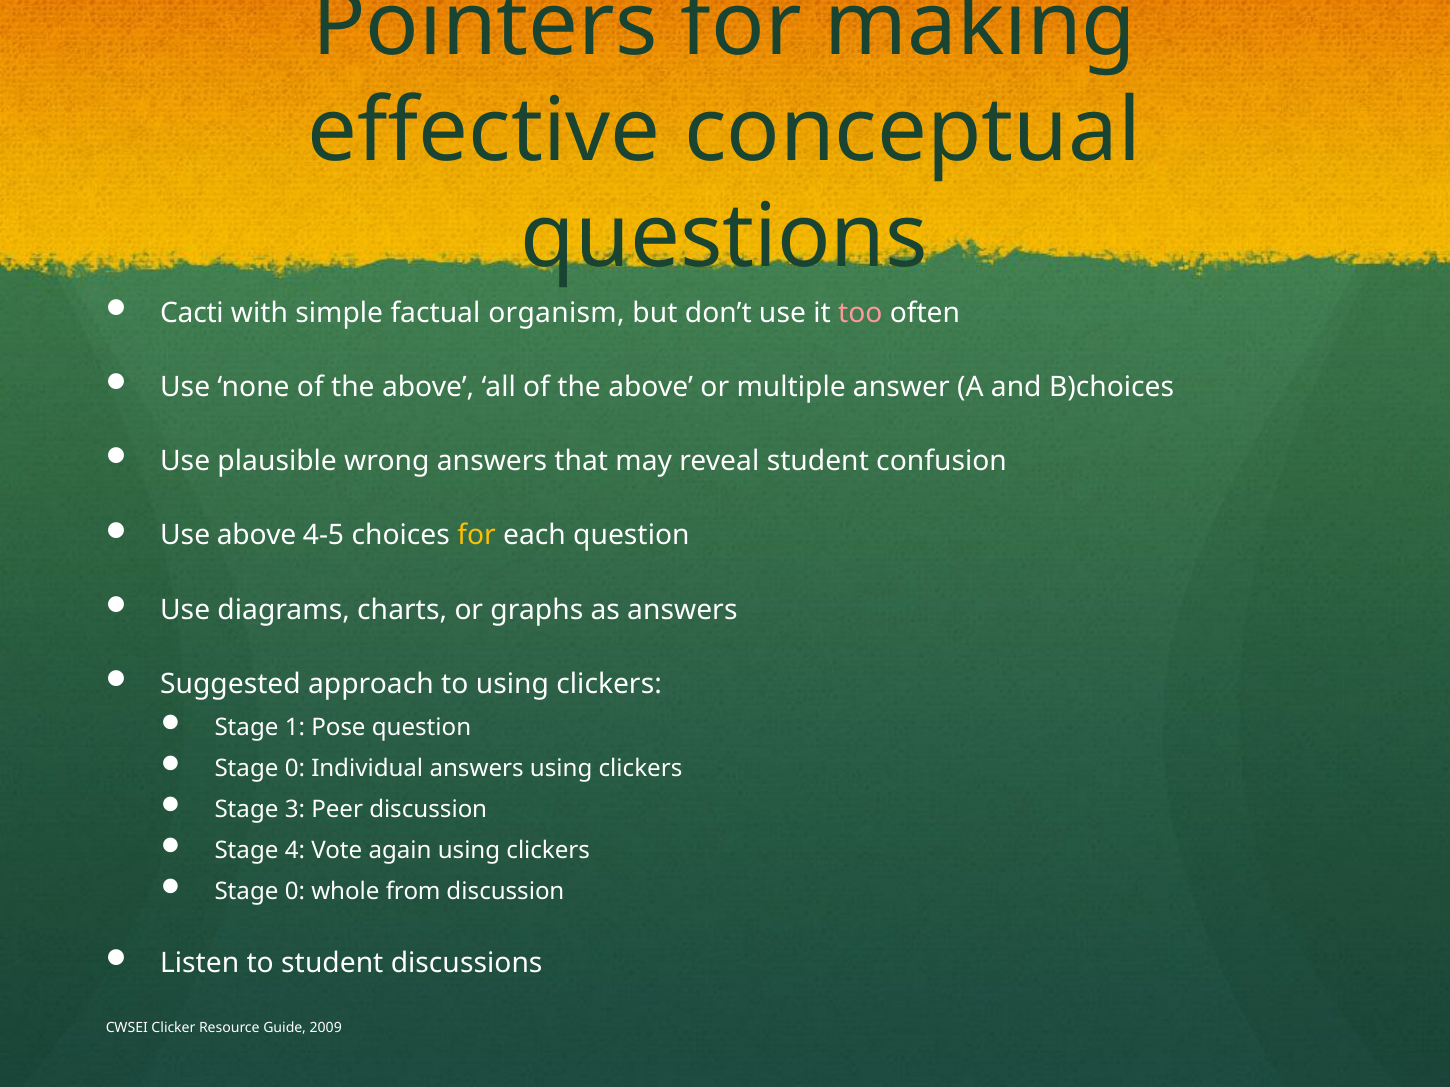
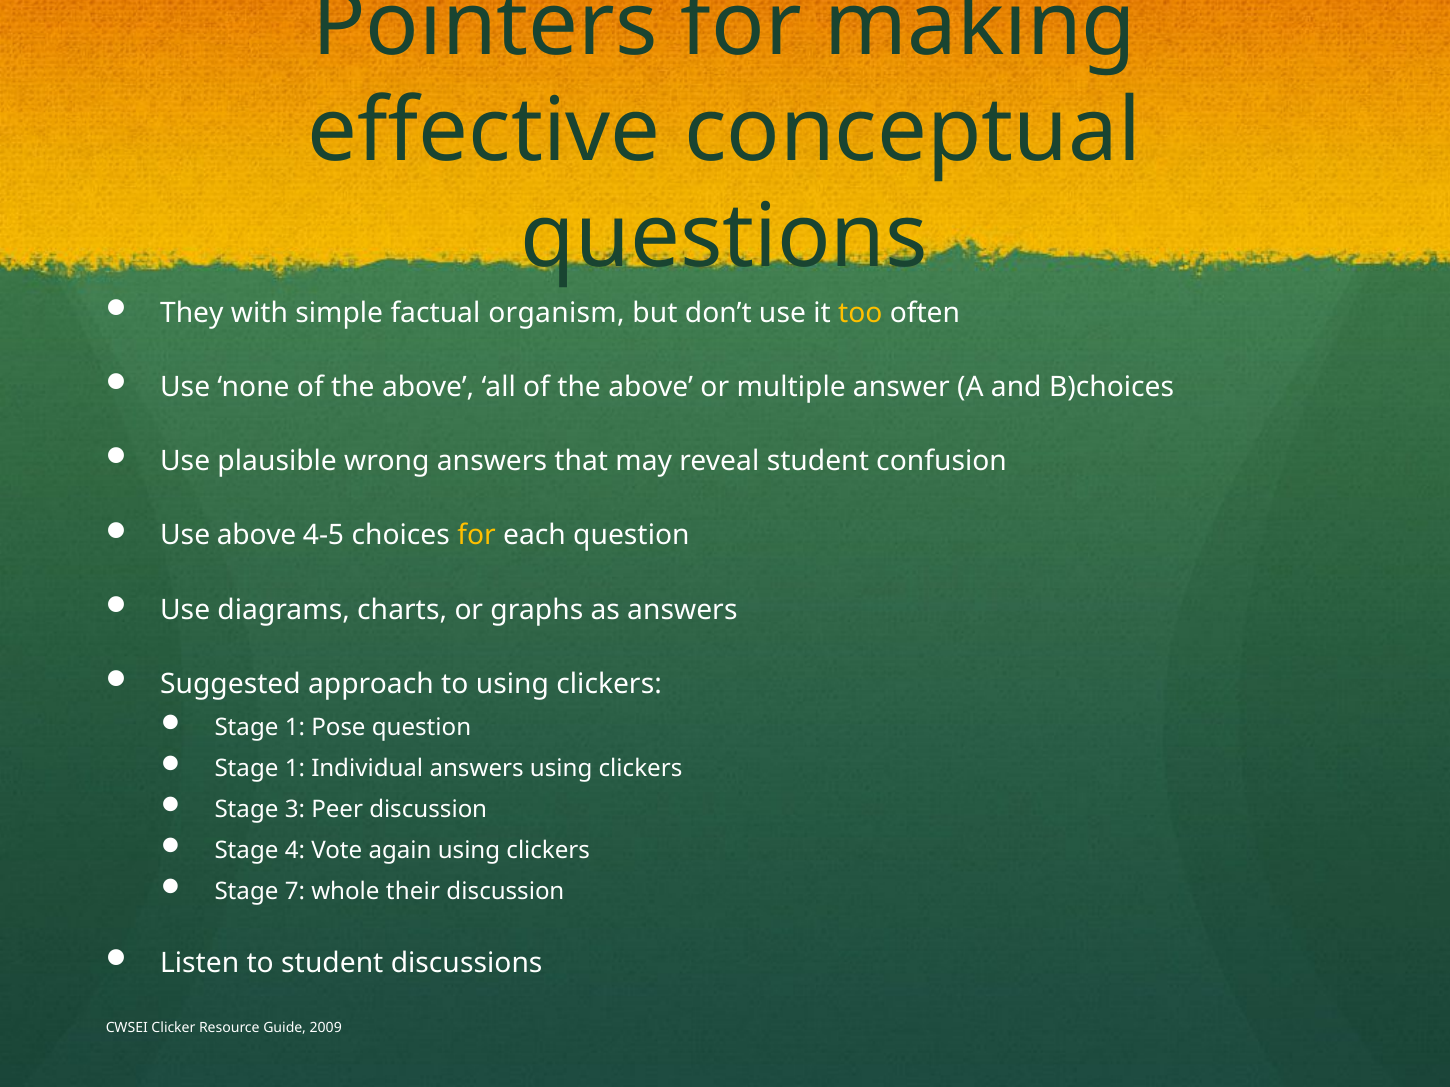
Cacti: Cacti -> They (192, 313)
too colour: pink -> yellow (860, 313)
0: 0 -> 1 (295, 769)
0: 0 -> 7 (295, 892)
from: from -> their (413, 892)
